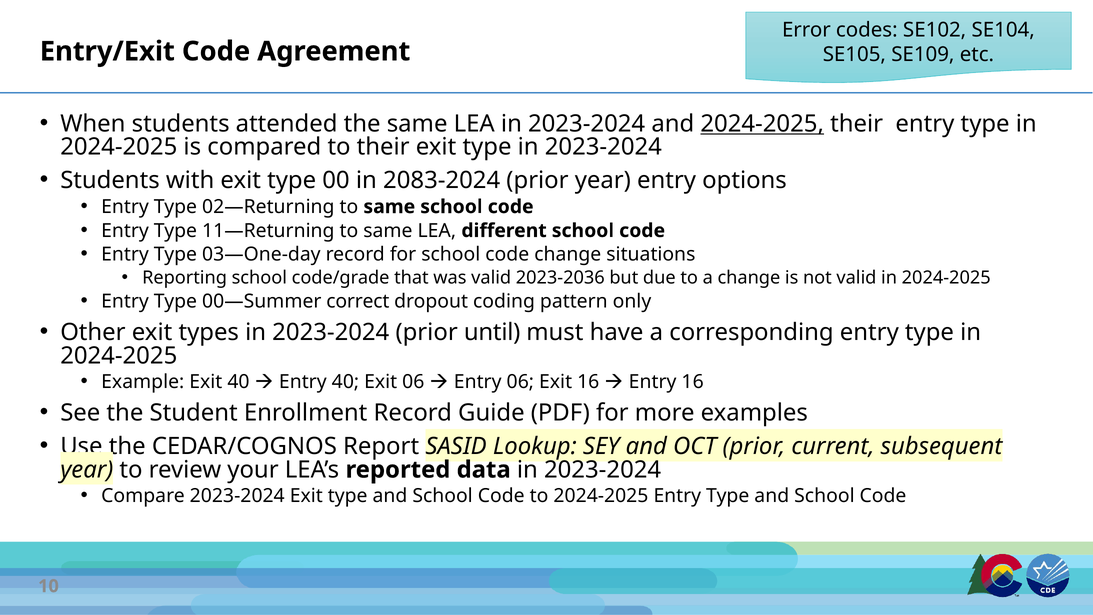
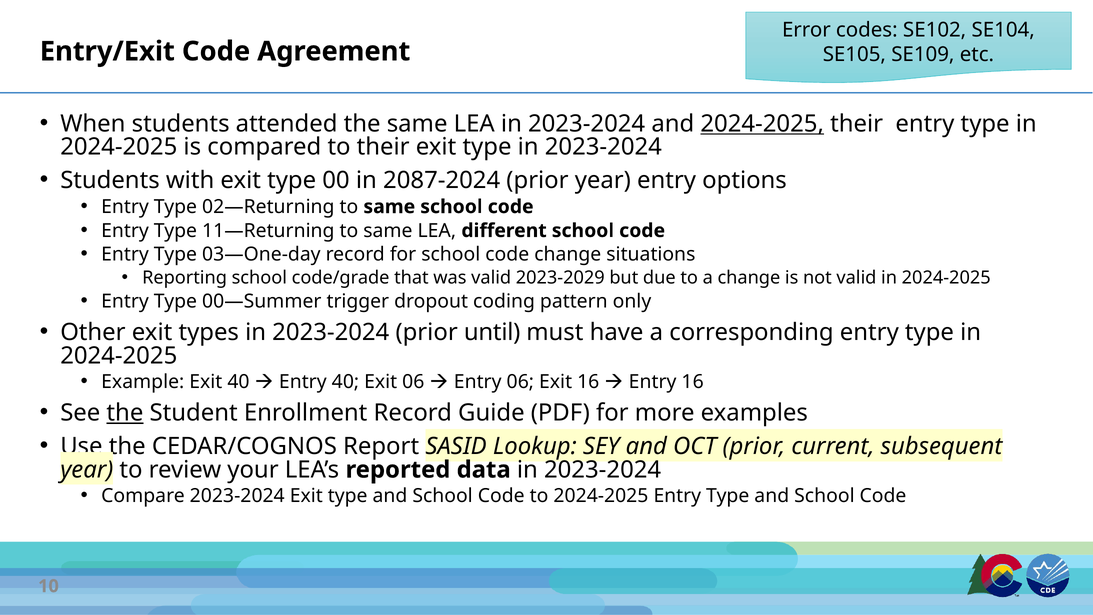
2083-2024: 2083-2024 -> 2087-2024 (442, 180)
2023-2036: 2023-2036 -> 2023-2029 (560, 278)
correct: correct -> trigger (358, 301)
the underline: none -> present (125, 413)
